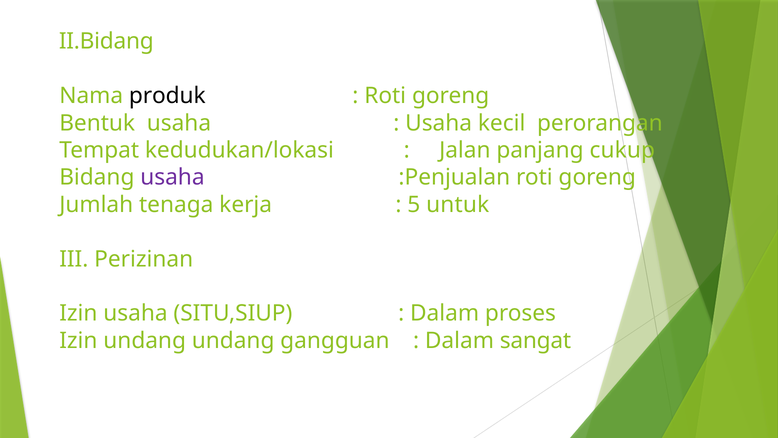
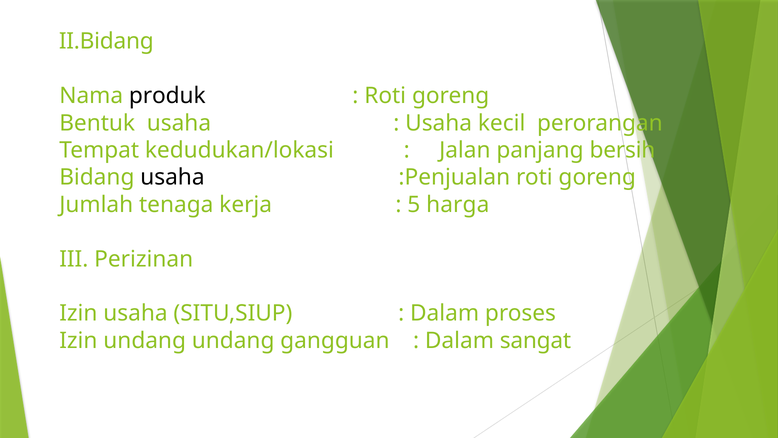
cukup: cukup -> bersih (622, 150)
usaha colour: purple -> black (172, 177)
untuk: untuk -> harga (458, 204)
